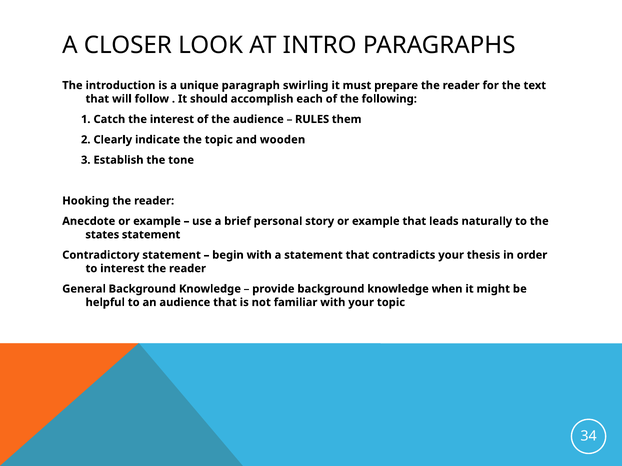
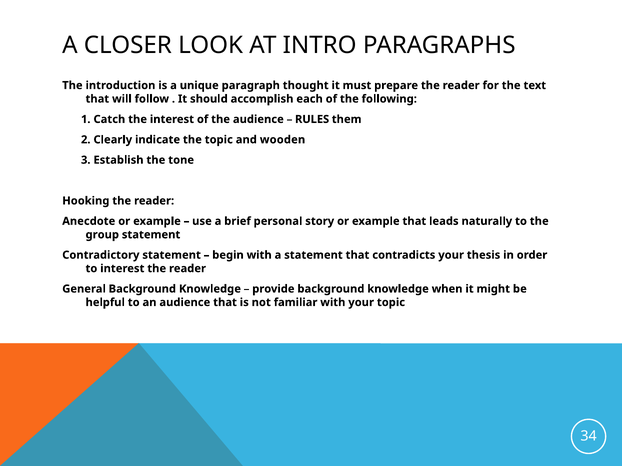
swirling: swirling -> thought (306, 86)
states: states -> group (102, 235)
